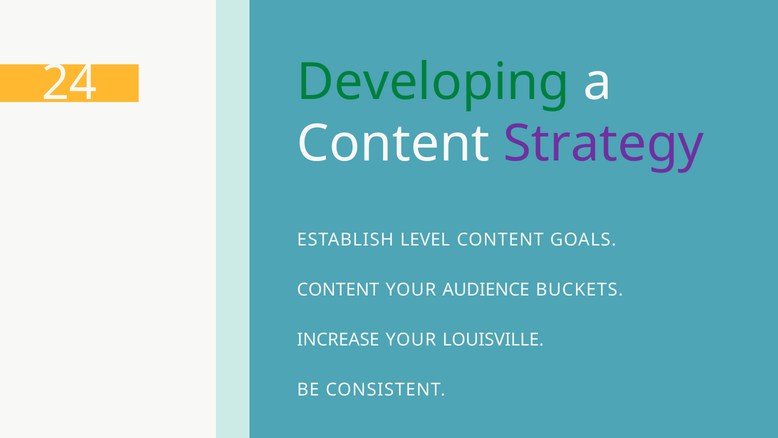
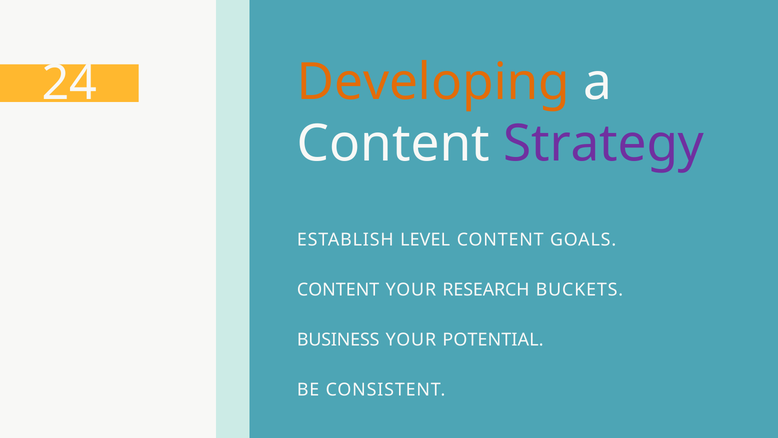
Developing colour: green -> orange (433, 82)
AUDIENCE: AUDIENCE -> RESEARCH (486, 289)
INCREASE: INCREASE -> BUSINESS (338, 339)
LOUISVILLE: LOUISVILLE -> POTENTIAL (493, 339)
